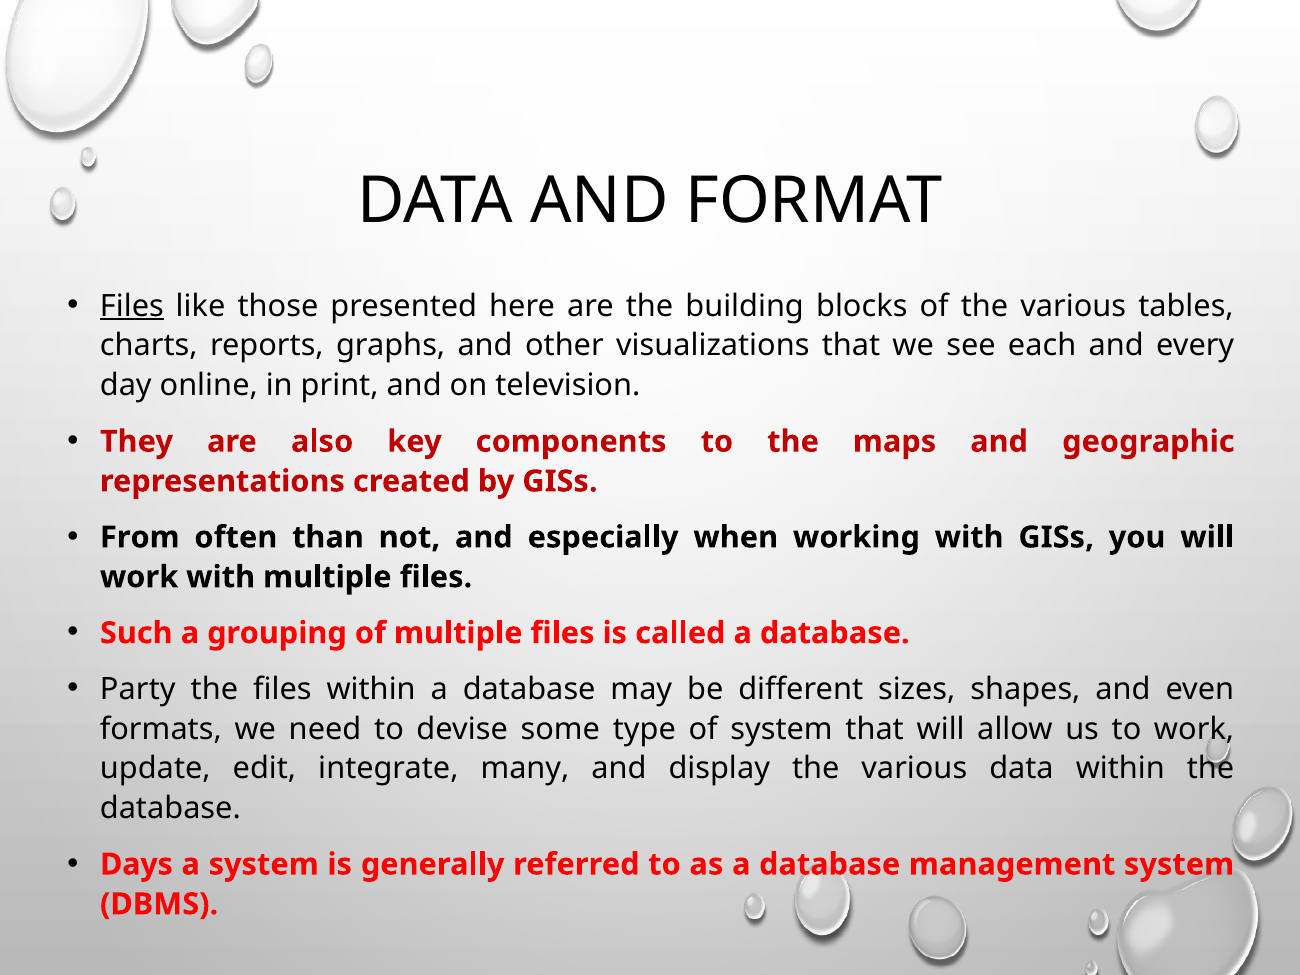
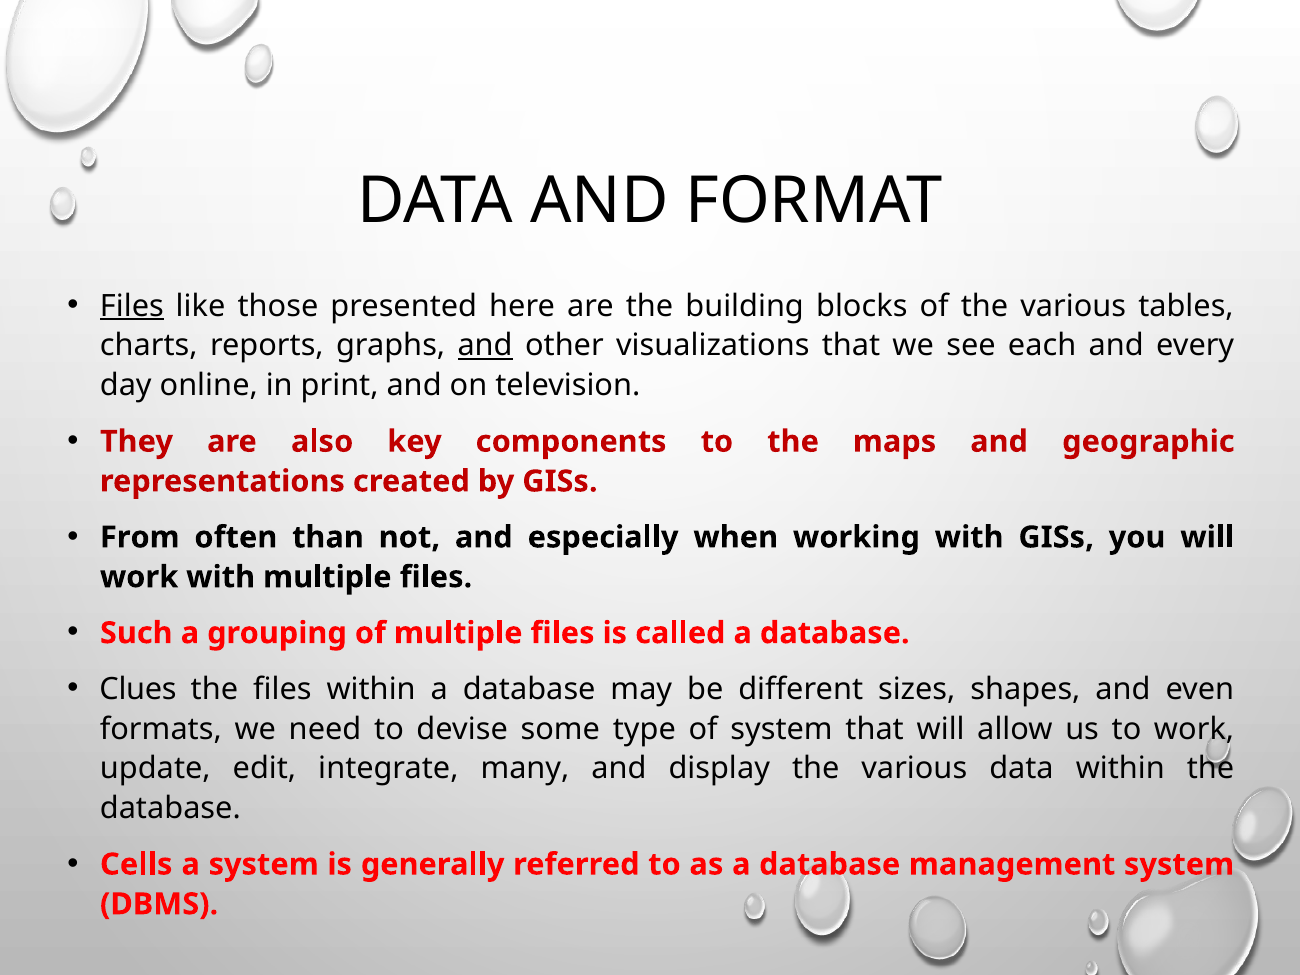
and underline: none -> present (485, 346)
Party: Party -> Clues (138, 689)
Days: Days -> Cells (136, 864)
